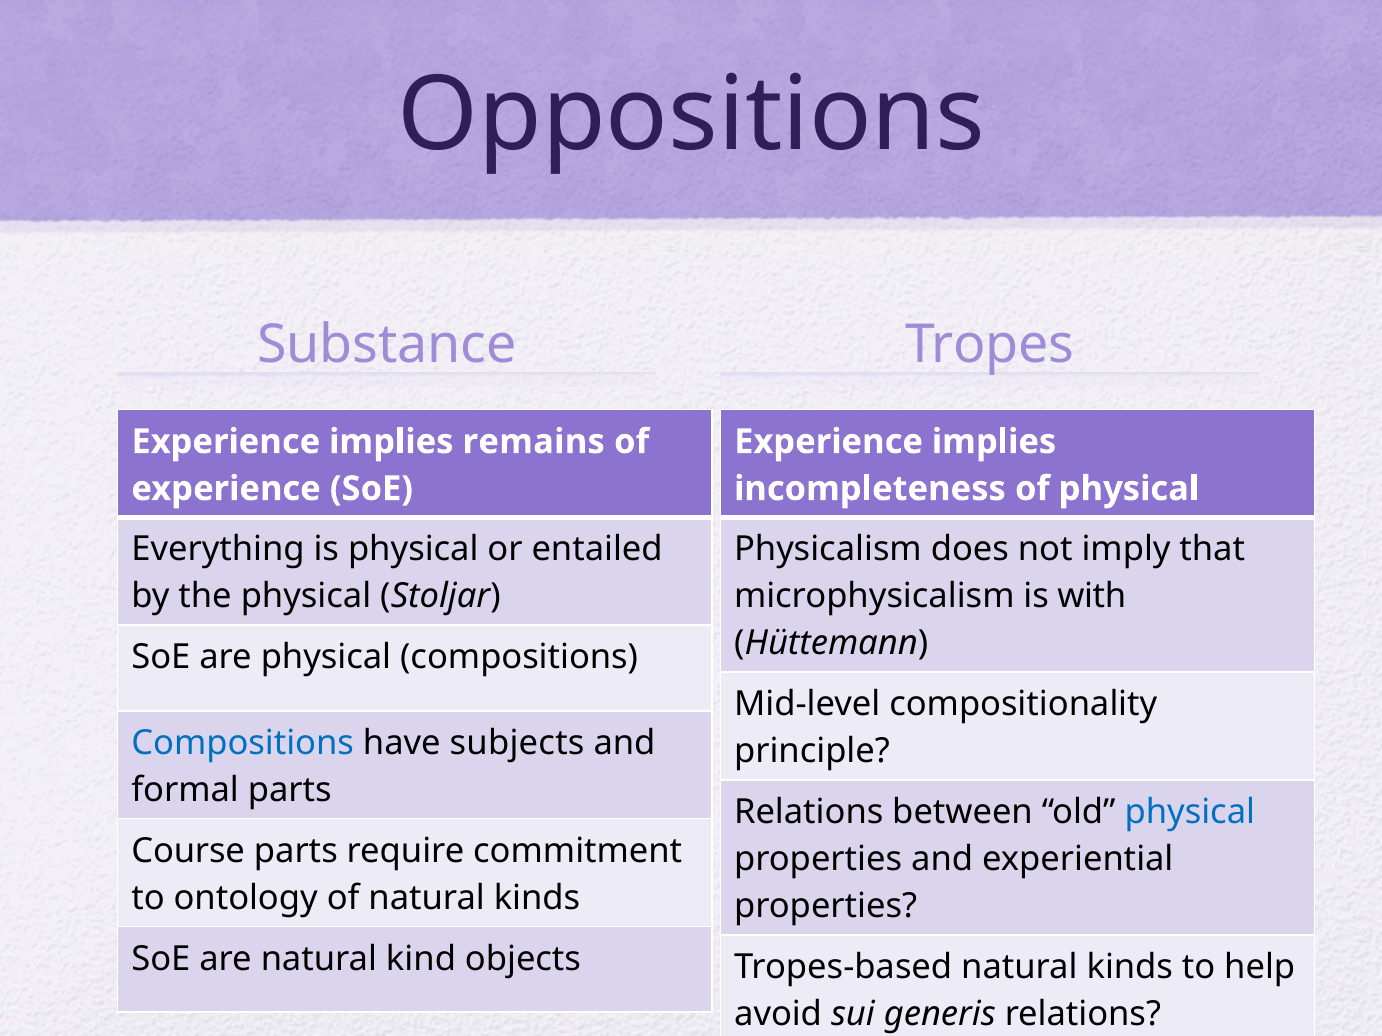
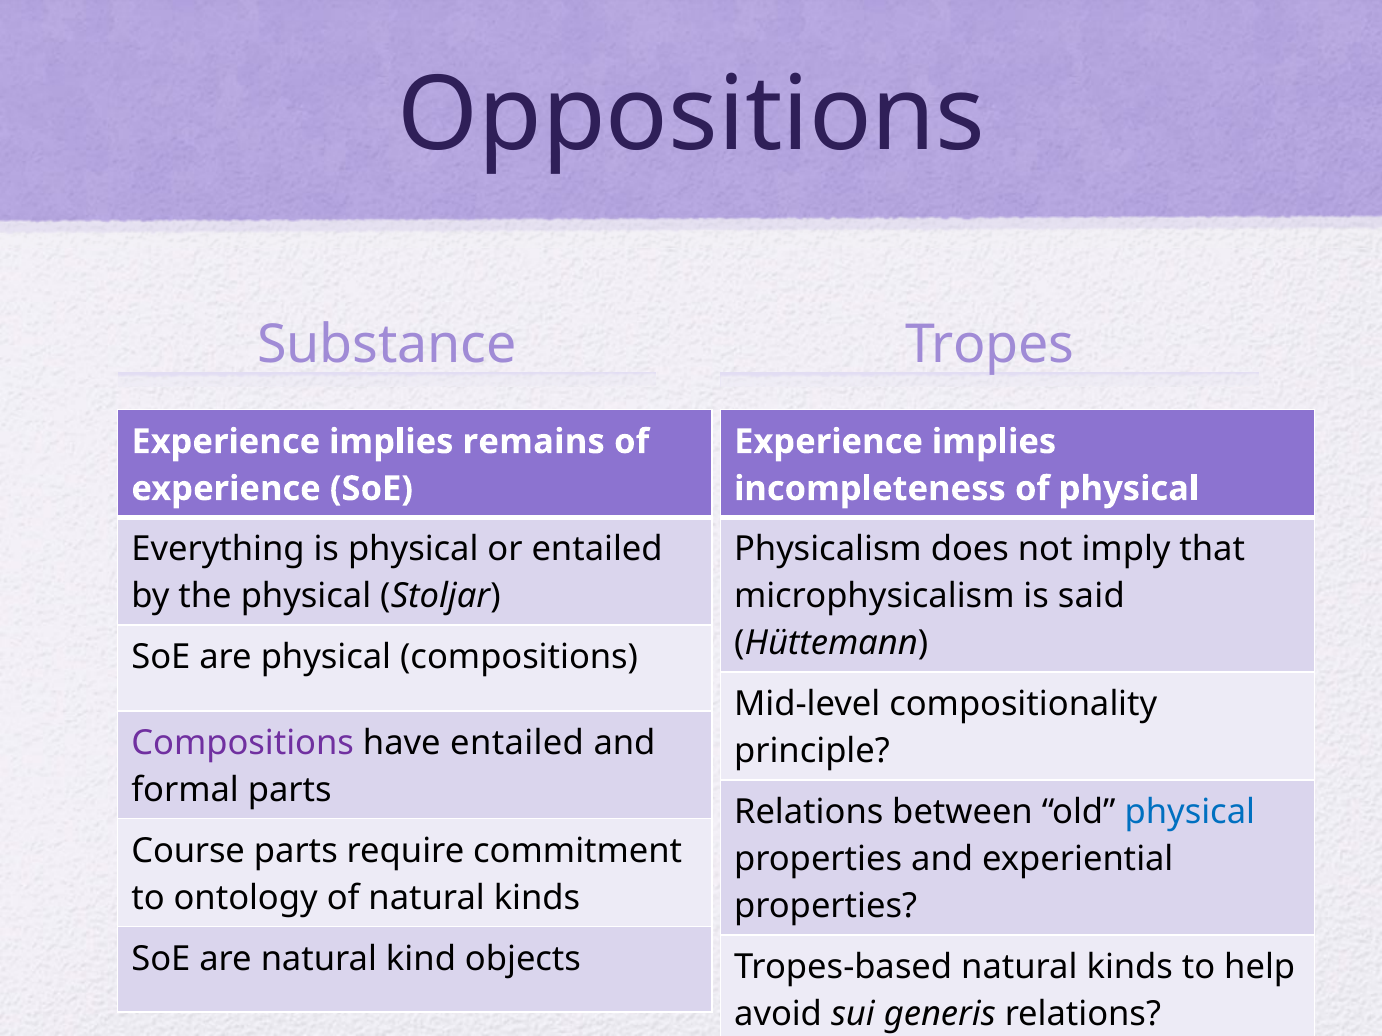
with: with -> said (1091, 597)
Compositions colour: blue -> purple (243, 743)
have subjects: subjects -> entailed (517, 743)
